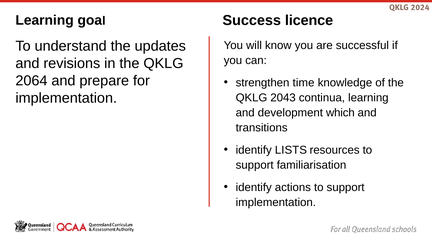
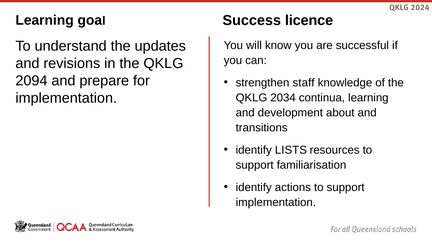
2064: 2064 -> 2094 (31, 81)
time: time -> staff (304, 83)
2043: 2043 -> 2034 (283, 98)
which: which -> about (340, 113)
